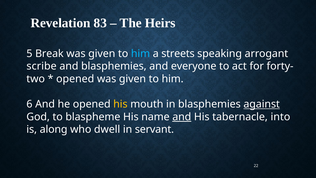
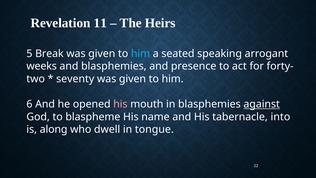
83: 83 -> 11 (100, 23)
streets: streets -> seated (178, 53)
scribe: scribe -> weeks (42, 66)
everyone: everyone -> presence (194, 66)
opened: opened -> seventy (75, 79)
his colour: yellow -> pink (120, 104)
and underline: present -> none (182, 117)
servant: servant -> tongue (154, 129)
